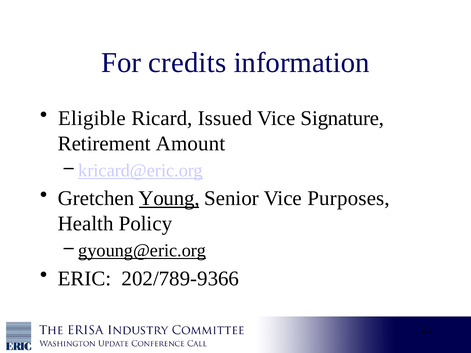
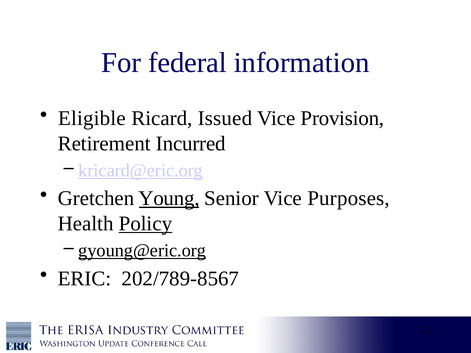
credits: credits -> federal (187, 63)
Signature: Signature -> Provision (342, 118)
Amount: Amount -> Incurred (191, 144)
Policy underline: none -> present (145, 224)
202/789-9366: 202/789-9366 -> 202/789-8567 (180, 279)
